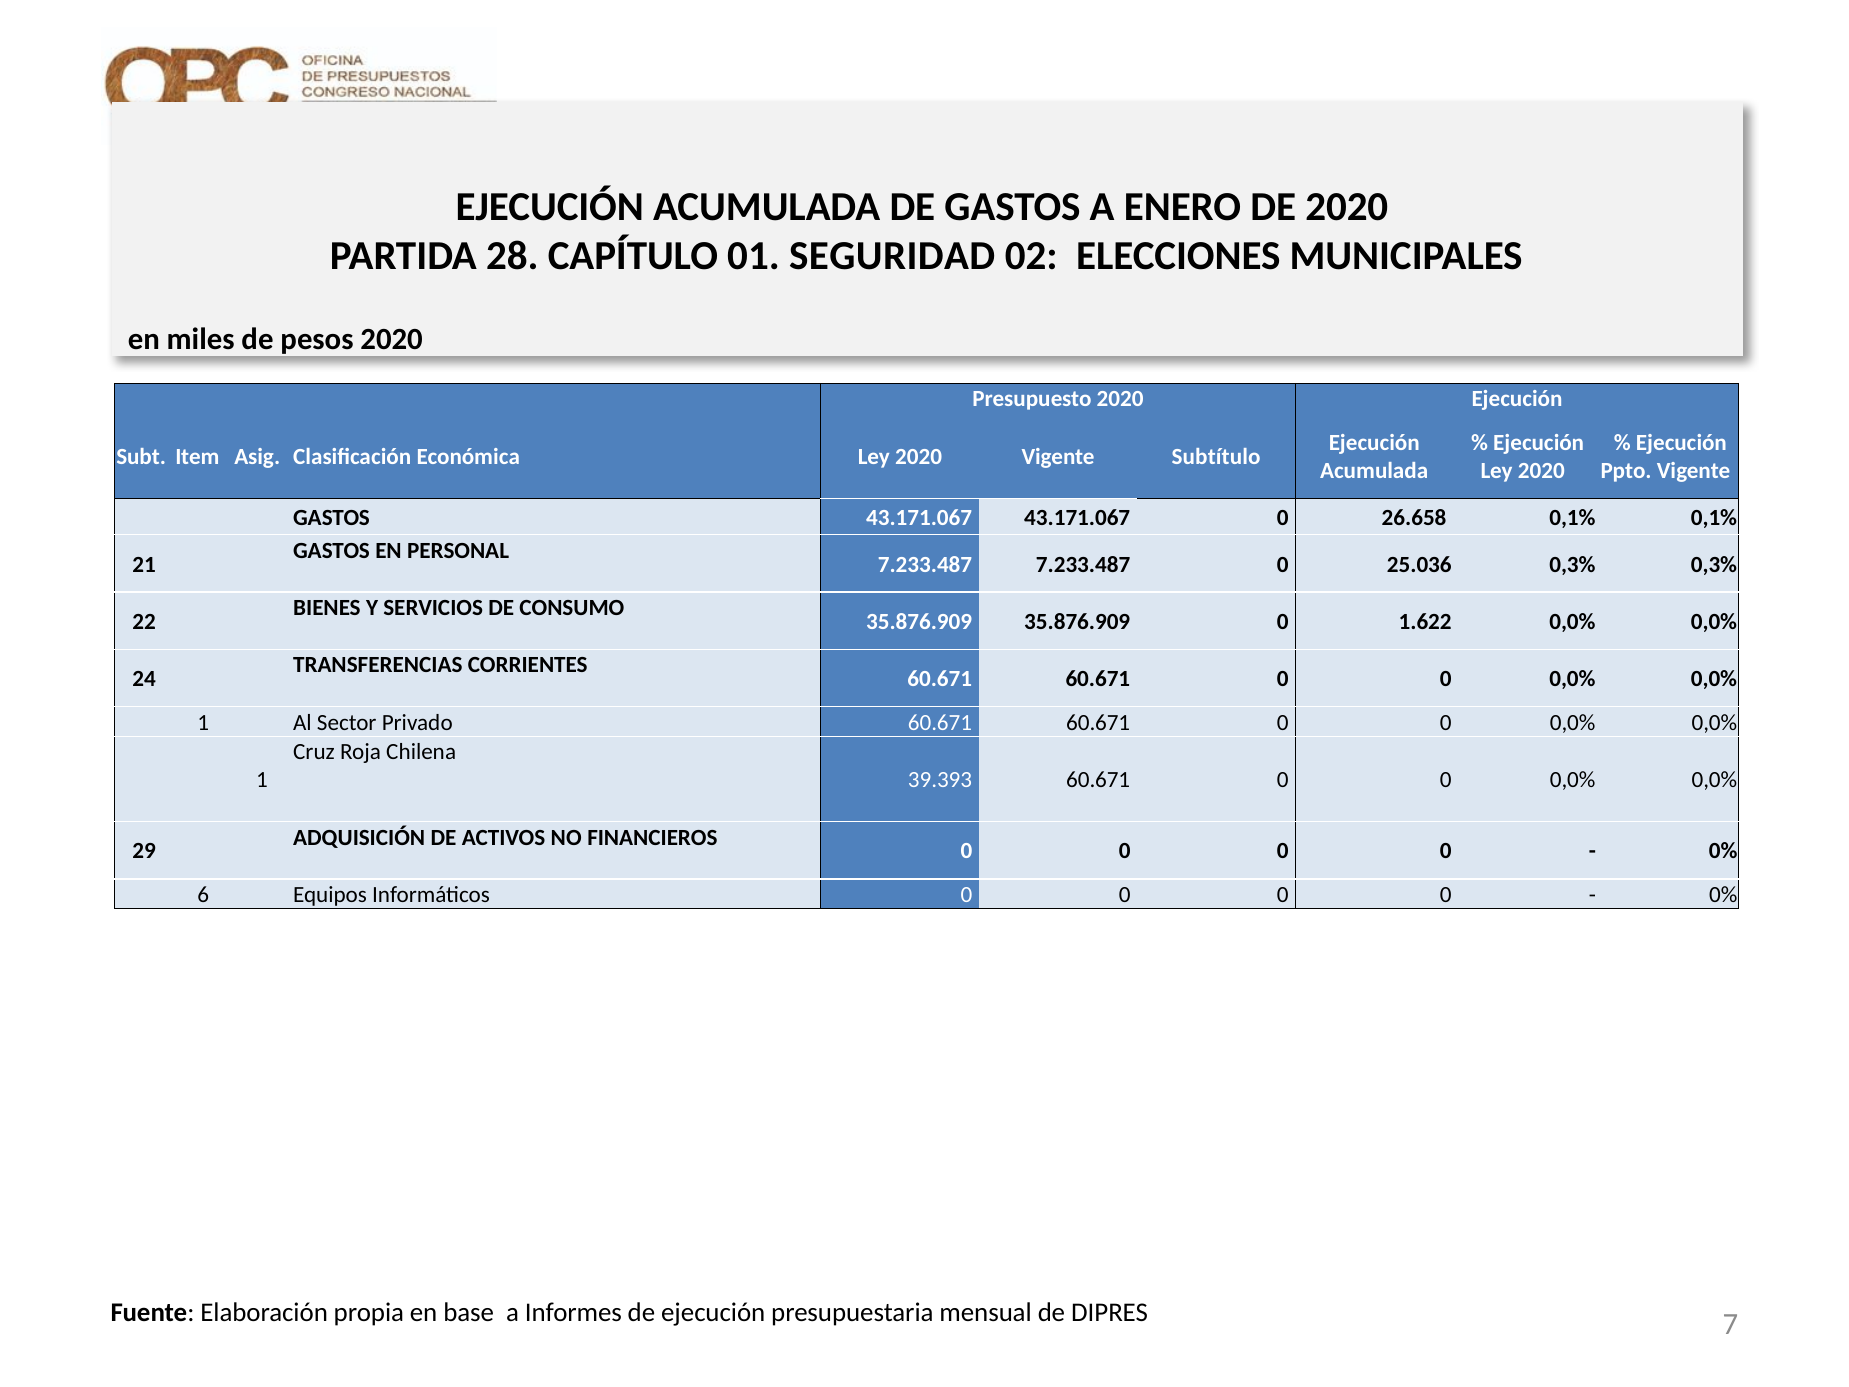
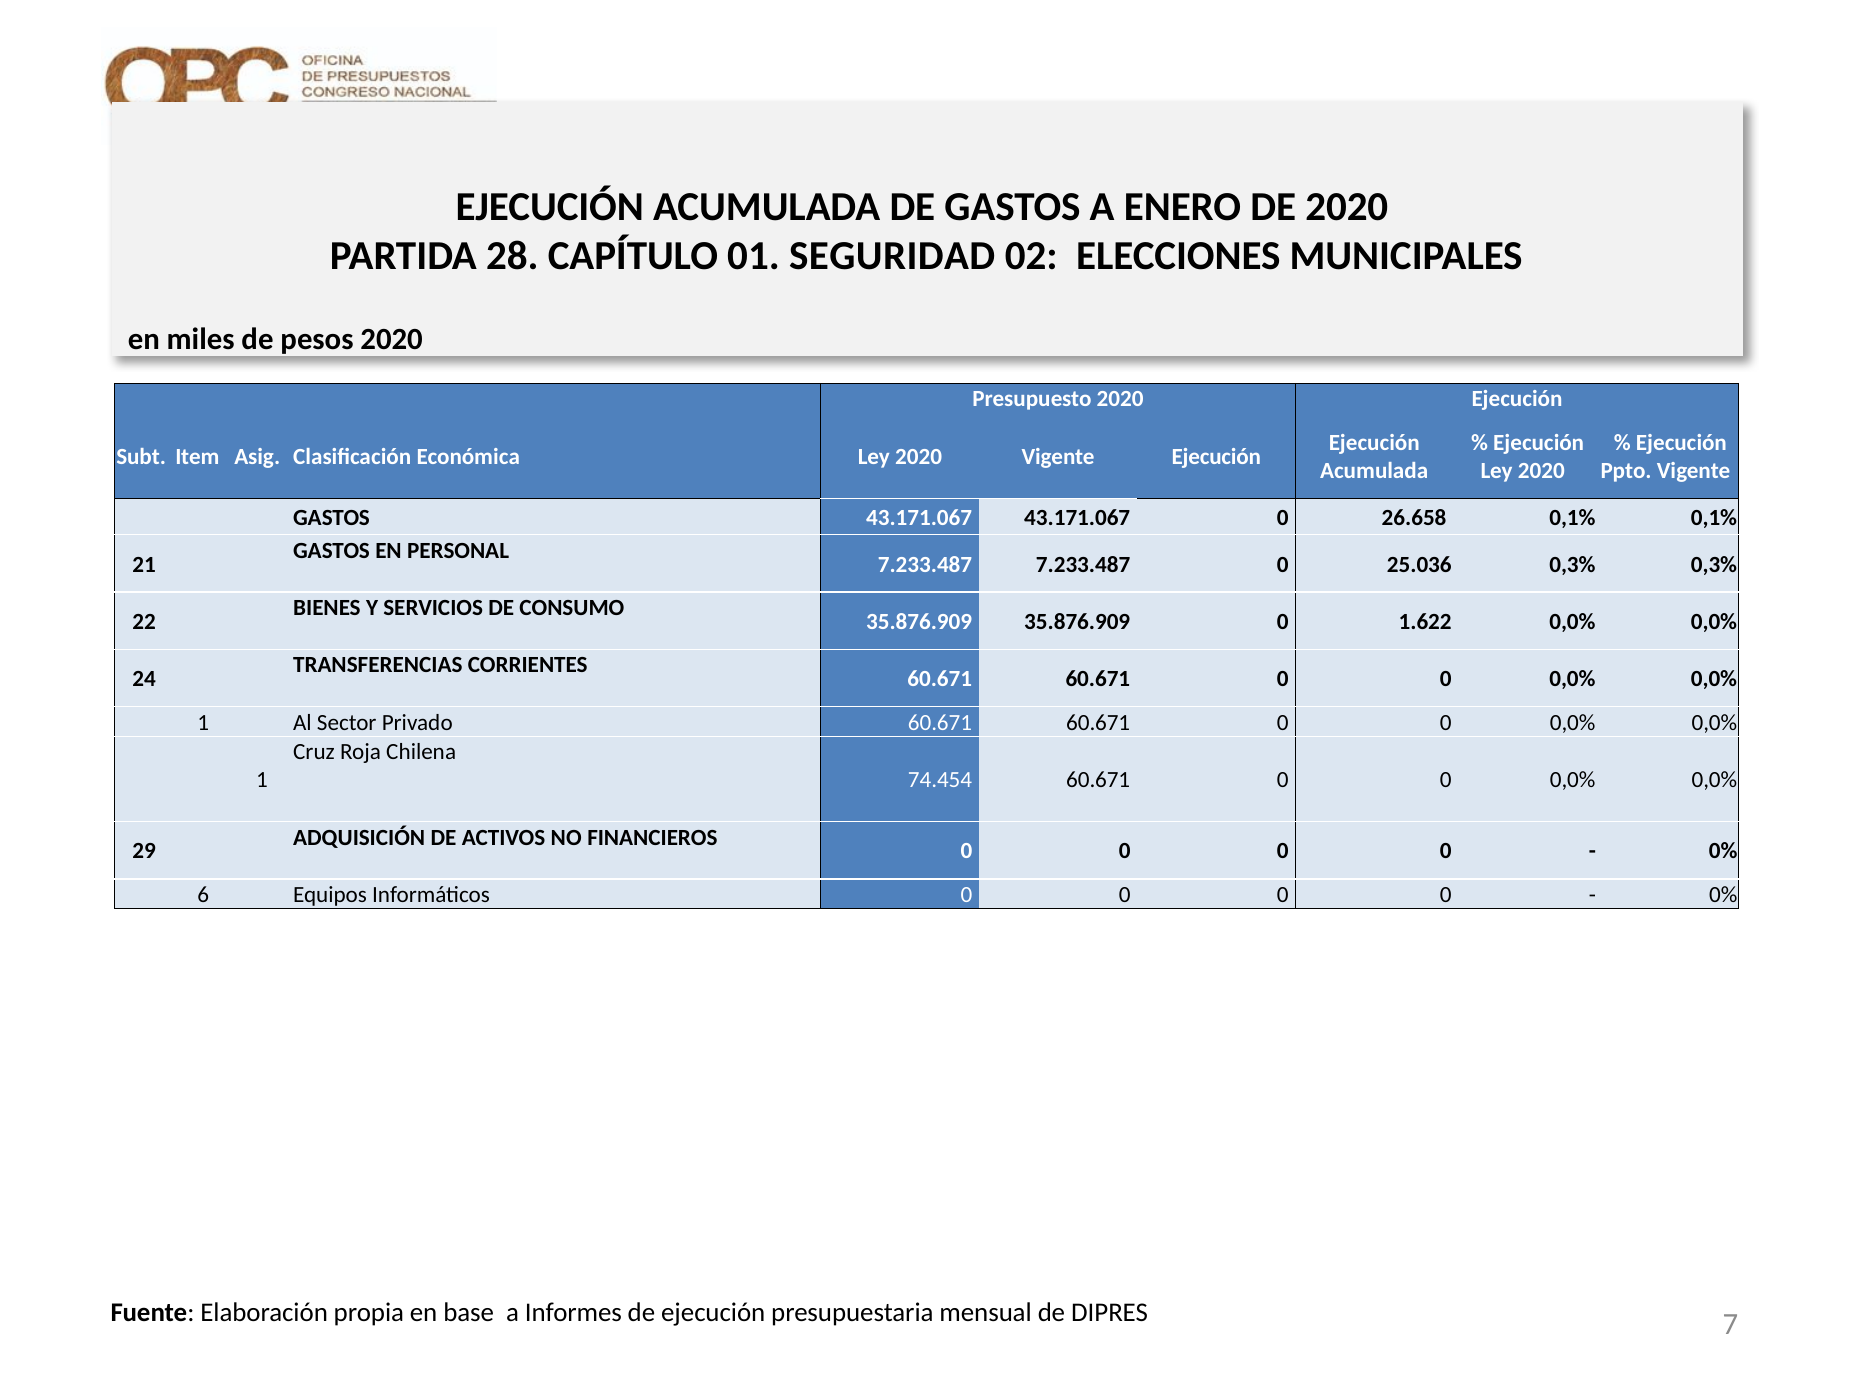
Vigente Subtítulo: Subtítulo -> Ejecución (1216, 457)
39.393: 39.393 -> 74.454 (940, 780)
